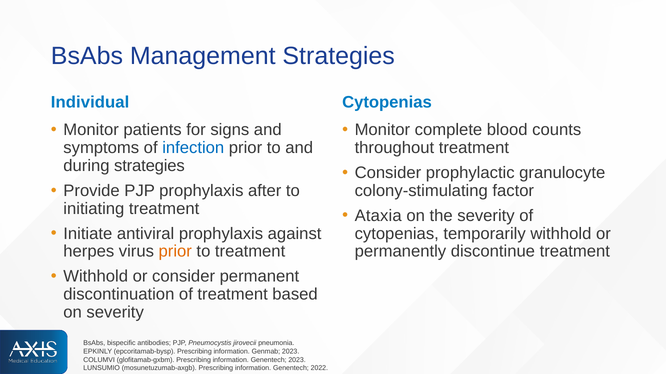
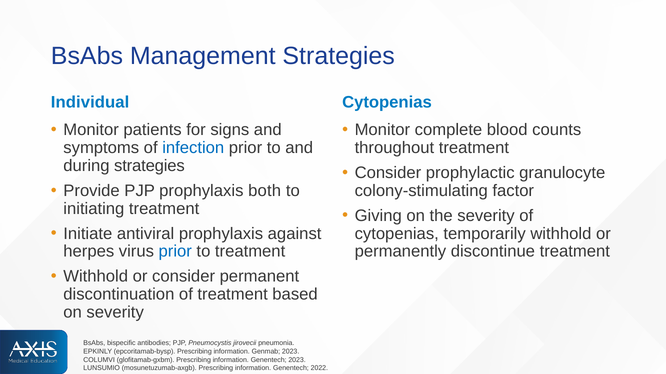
after: after -> both (265, 191)
Ataxia: Ataxia -> Giving (378, 216)
prior colour: orange -> blue (175, 252)
